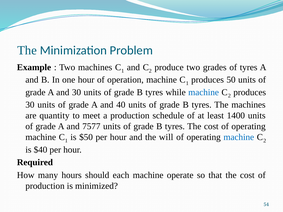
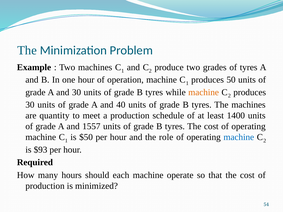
machine colour: blue -> orange (204, 92)
7577: 7577 -> 1557 (91, 127)
will: will -> role (166, 137)
$40: $40 -> $93 (40, 150)
